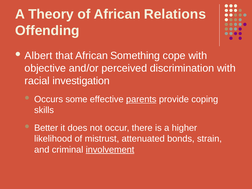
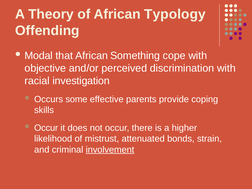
Relations: Relations -> Typology (175, 14)
Albert: Albert -> Modal (39, 56)
parents underline: present -> none (141, 99)
Better: Better -> Occur (46, 128)
